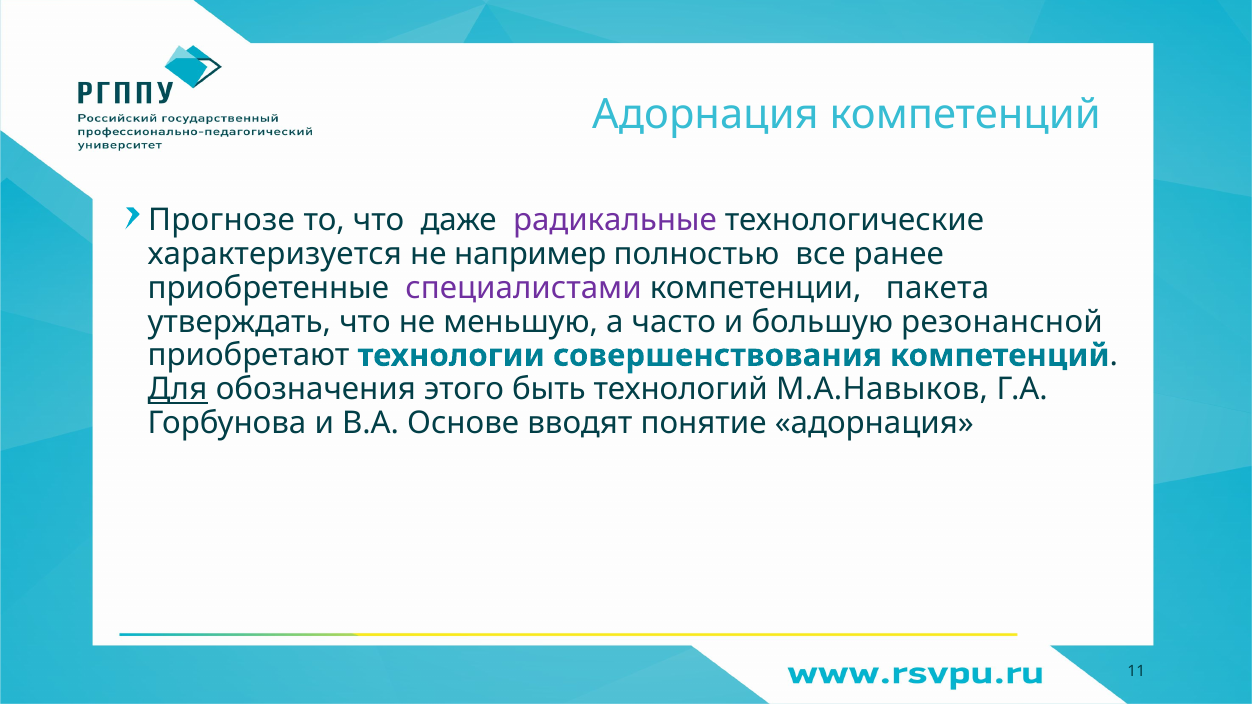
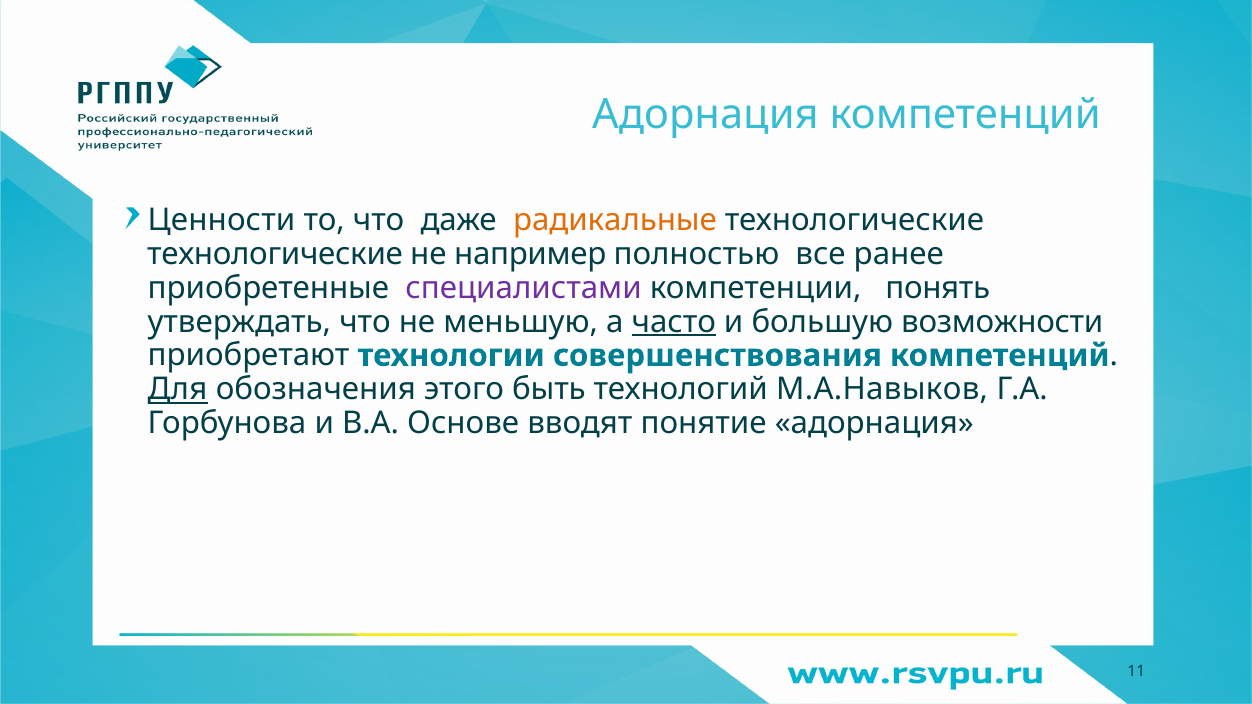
Прогнозе: Прогнозе -> Ценности (222, 220)
радикальные colour: purple -> orange (615, 220)
характеризуется: характеризуется -> технологические (275, 254)
пакета: пакета -> понять (938, 288)
часто underline: none -> present (674, 322)
резонансной: резонансной -> возможности (1002, 322)
